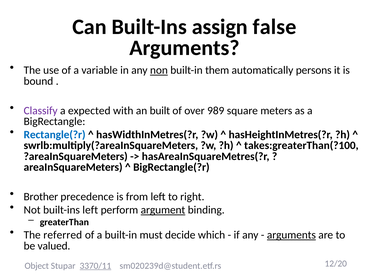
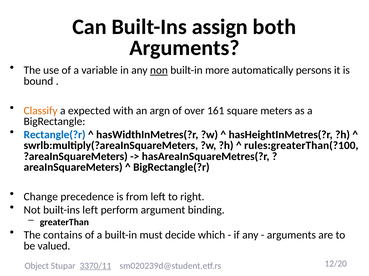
false: false -> both (275, 27)
them: them -> more (217, 70)
Classify colour: purple -> orange (41, 111)
built: built -> argn (160, 111)
989: 989 -> 161 (216, 111)
takes:greaterThan(?100: takes:greaterThan(?100 -> rules:greaterThan(?100 (301, 146)
Brother: Brother -> Change (41, 197)
argument underline: present -> none (163, 211)
referred: referred -> contains (63, 236)
arguments underline: present -> none (291, 236)
